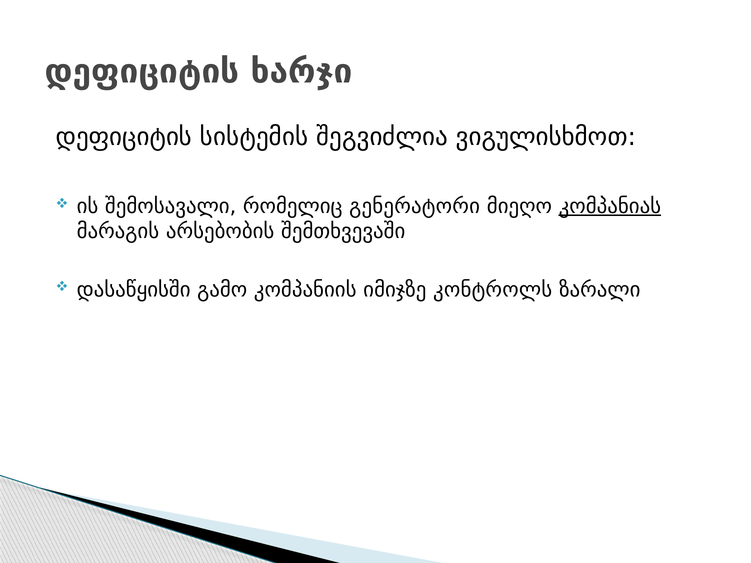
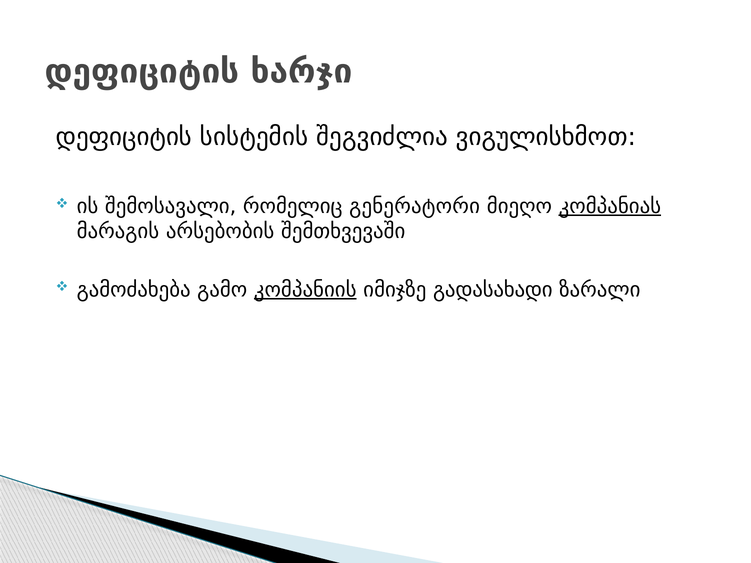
დასაწყისში: დასაწყისში -> გამოძახება (134, 290)
კომპანიის underline: none -> present (305, 290)
კონტროლს: კონტროლს -> გადასახადი (493, 290)
